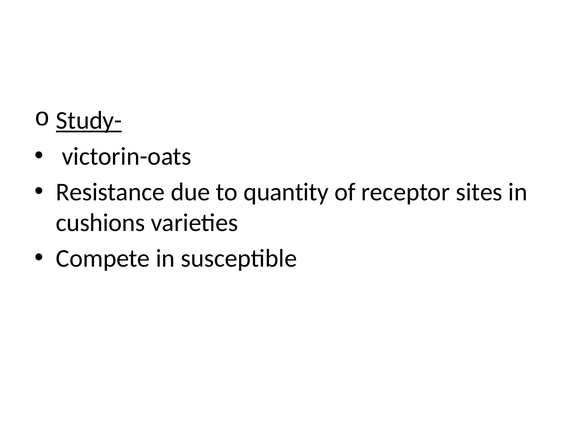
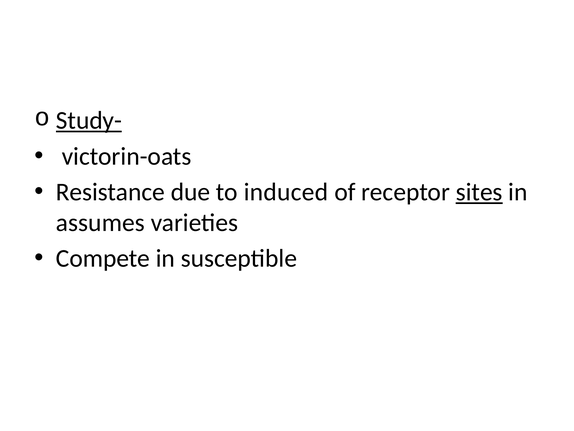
quantity: quantity -> induced (286, 192)
sites underline: none -> present (479, 192)
cushions: cushions -> assumes (100, 222)
